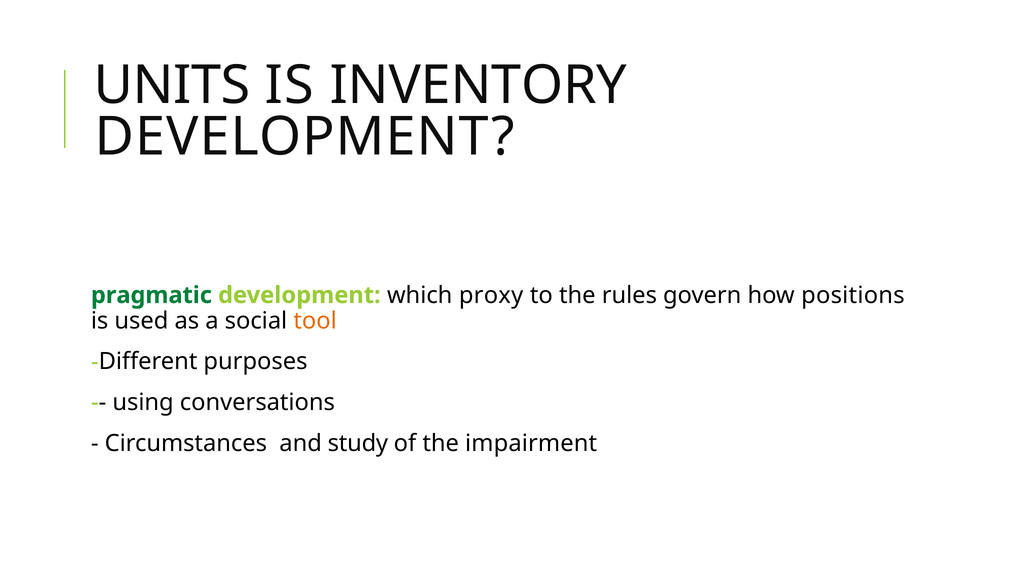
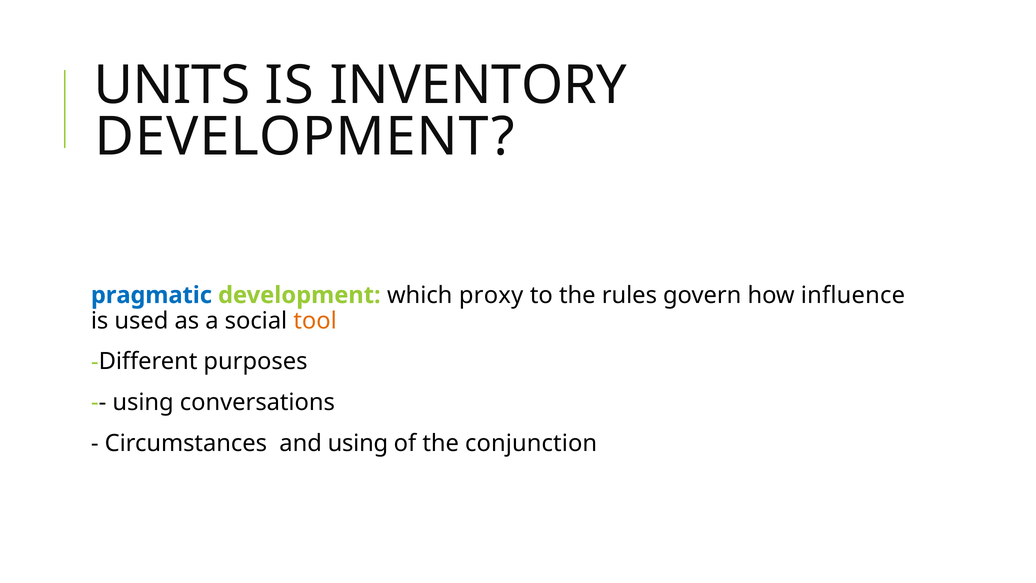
pragmatic colour: green -> blue (151, 295)
positions: positions -> influence (853, 295)
and study: study -> using (358, 443)
impairment: impairment -> conjunction (531, 443)
